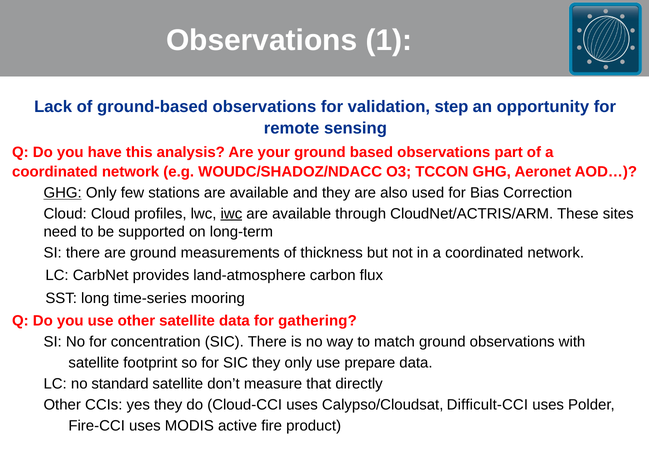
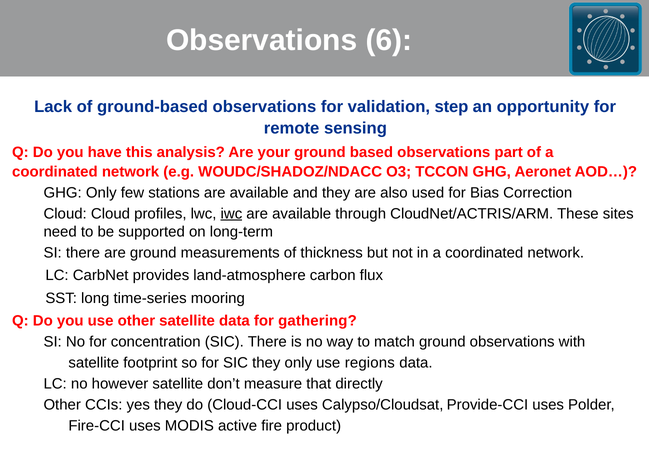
1: 1 -> 6 (389, 40)
GHG underline: present -> none (63, 193)
prepare: prepare -> regions (370, 363)
standard: standard -> however (120, 384)
Difficult-CCI: Difficult-CCI -> Provide-CCI (487, 405)
